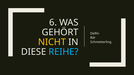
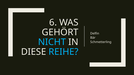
NICHT colour: yellow -> light blue (52, 42)
